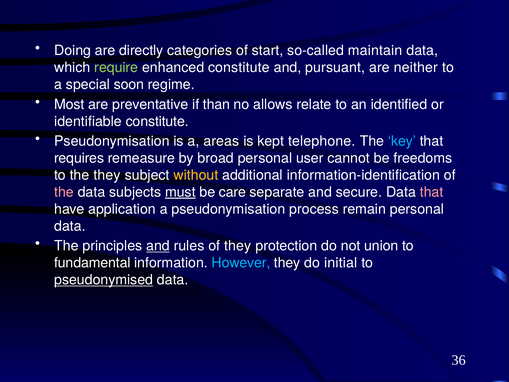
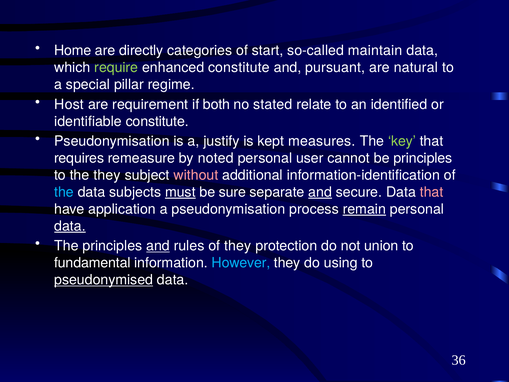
Doing: Doing -> Home (73, 51)
neither: neither -> natural (416, 68)
soon: soon -> pillar (129, 85)
Most: Most -> Host (69, 104)
preventative: preventative -> requirement (150, 104)
than: than -> both (217, 104)
allows: allows -> stated (273, 104)
areas: areas -> justify (221, 141)
telephone: telephone -> measures (322, 141)
key colour: light blue -> light green (402, 141)
broad: broad -> noted (216, 158)
be freedoms: freedoms -> principles (423, 158)
without colour: yellow -> pink (196, 175)
the colour: pink -> light blue (64, 192)
care: care -> sure (232, 192)
and underline: none -> present (320, 192)
remain underline: none -> present (364, 209)
data underline: none -> present (70, 226)
initial: initial -> using (341, 263)
